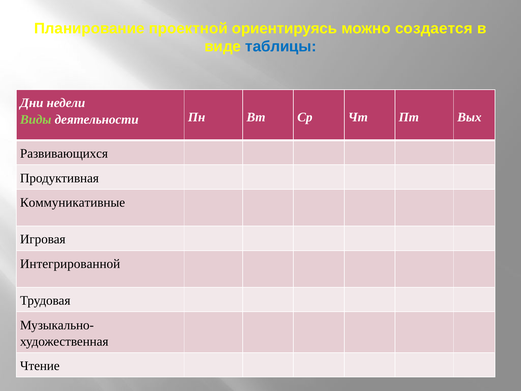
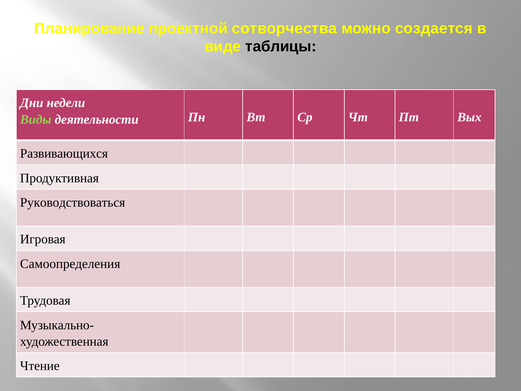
ориентируясь: ориентируясь -> сотворчества (285, 28)
таблицы colour: blue -> black (281, 47)
Коммуникативные: Коммуникативные -> Руководствоваться (73, 202)
Интегрированной: Интегрированной -> Самоопределения (70, 264)
